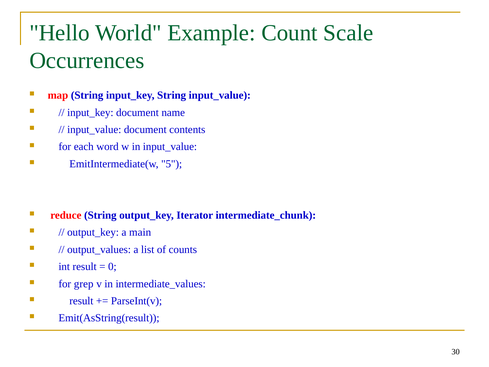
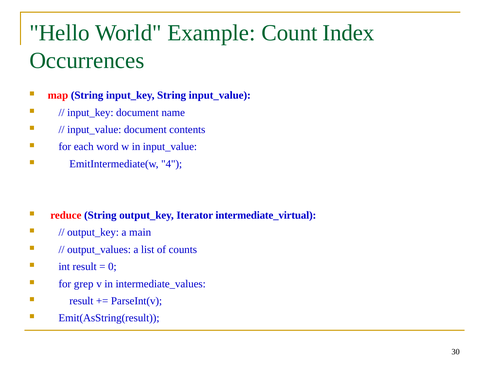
Scale: Scale -> Index (348, 33)
5: 5 -> 4 (172, 164)
intermediate_chunk: intermediate_chunk -> intermediate_virtual (266, 215)
